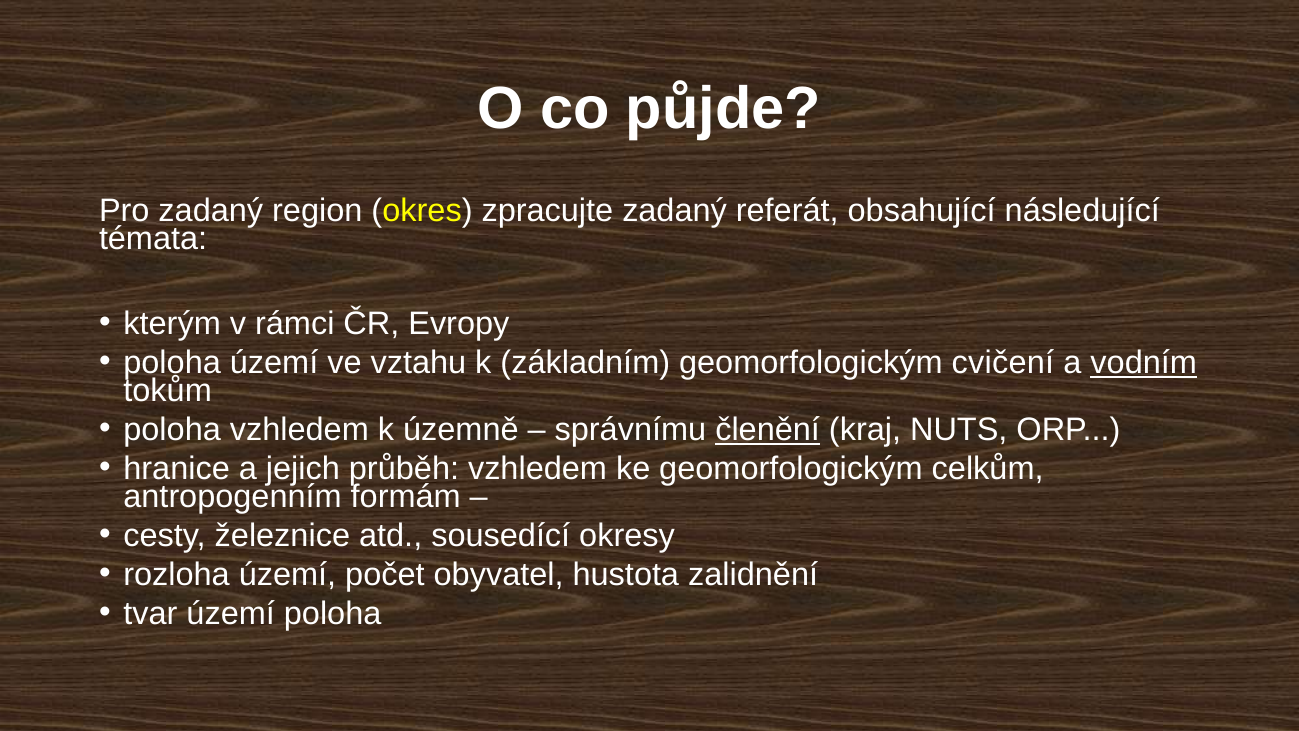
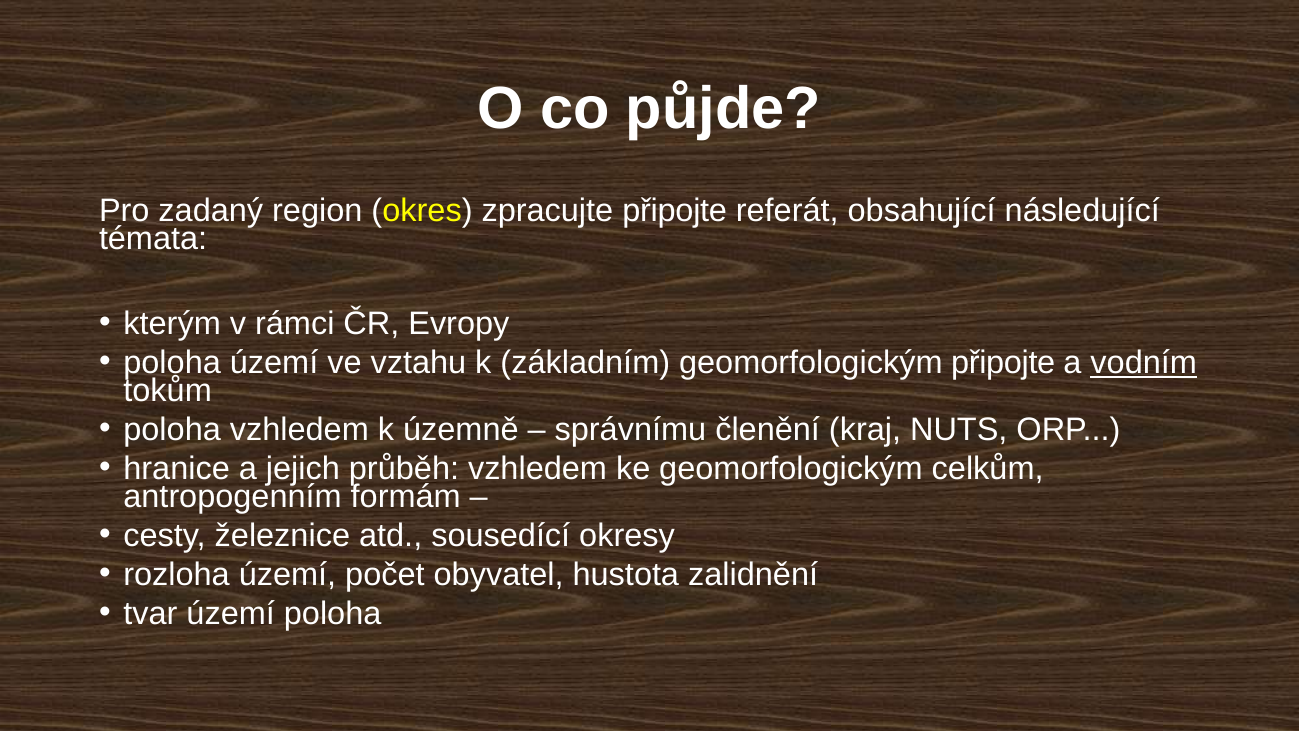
zpracujte zadaný: zadaný -> připojte (675, 211)
geomorfologickým cvičení: cvičení -> připojte (1003, 363)
členění underline: present -> none (768, 430)
